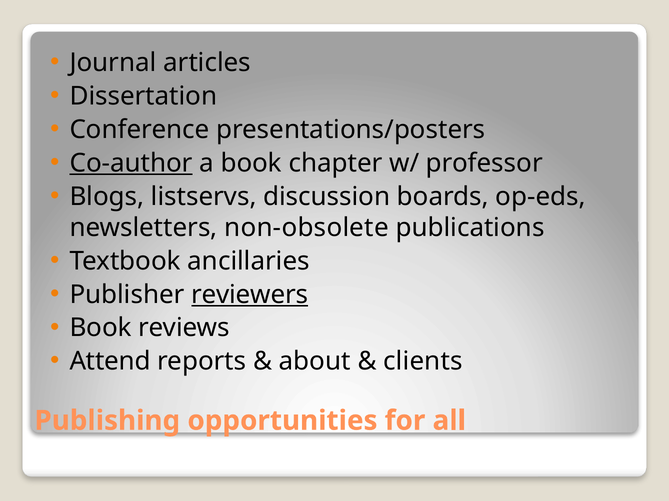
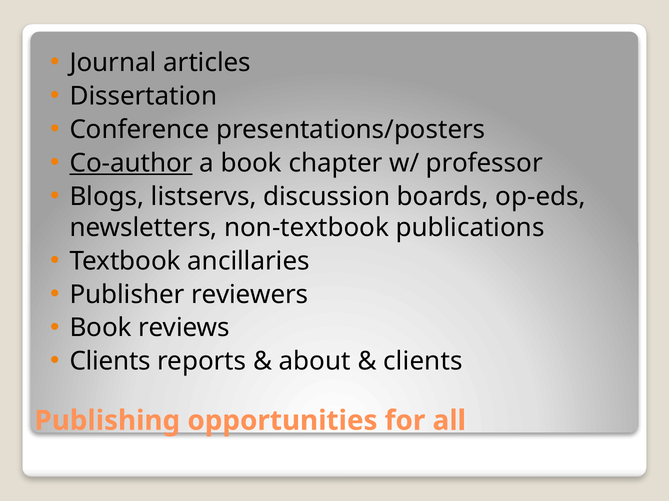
non-obsolete: non-obsolete -> non-textbook (307, 228)
reviewers underline: present -> none (250, 295)
Attend: Attend -> Clients (110, 362)
